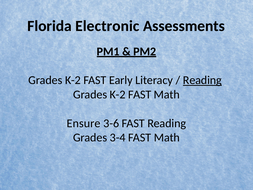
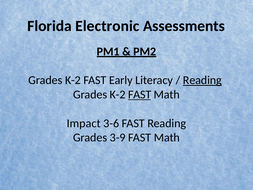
FAST underline: none -> present (140, 94)
Ensure: Ensure -> Impact (84, 123)
3-4: 3-4 -> 3-9 (118, 137)
